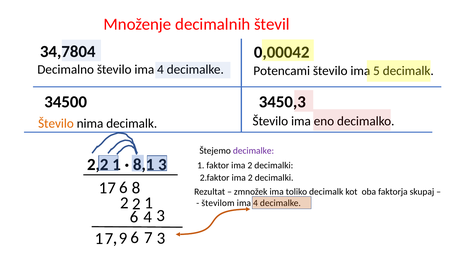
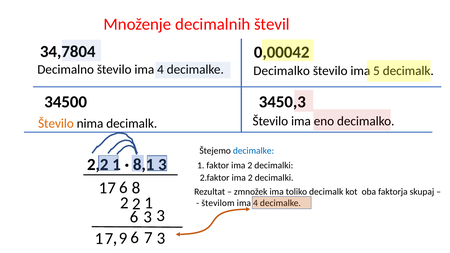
Potencami: Potencami -> Decimalko (282, 71)
decimalke colour: purple -> blue (254, 151)
6 4: 4 -> 3 (148, 217)
